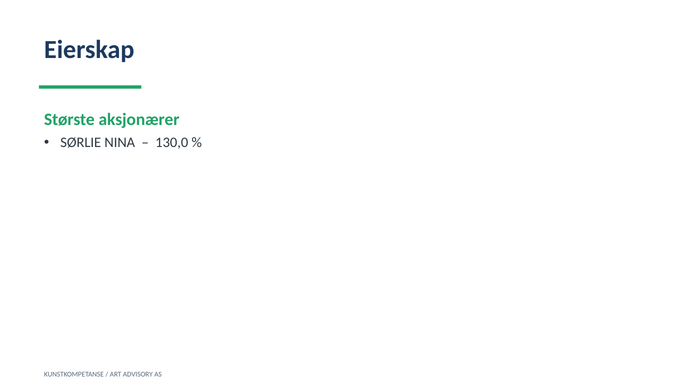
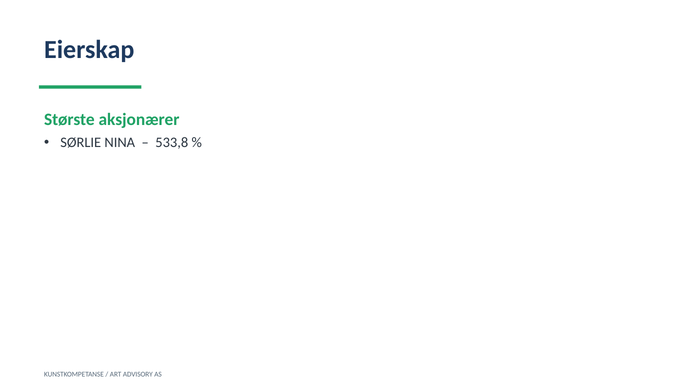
130,0: 130,0 -> 533,8 (172, 143)
